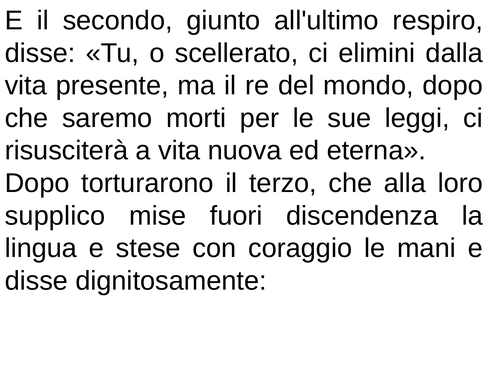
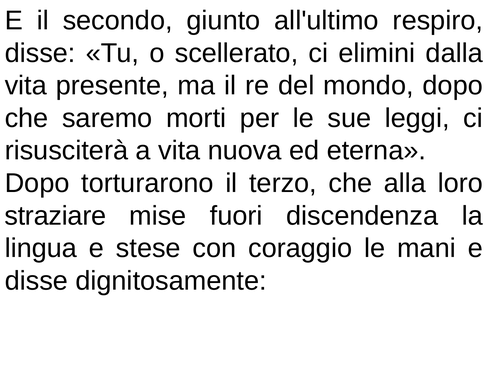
supplico: supplico -> straziare (55, 216)
